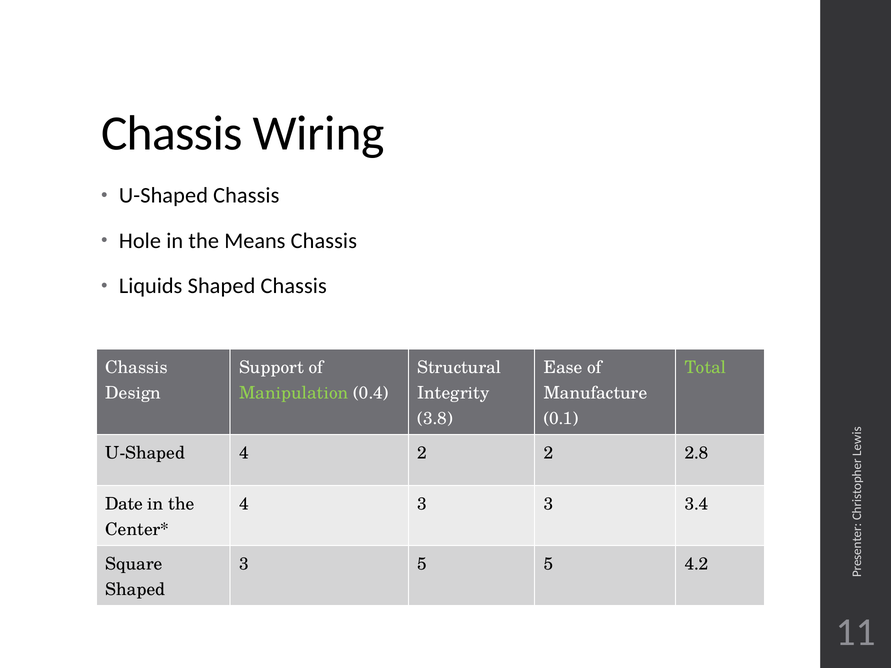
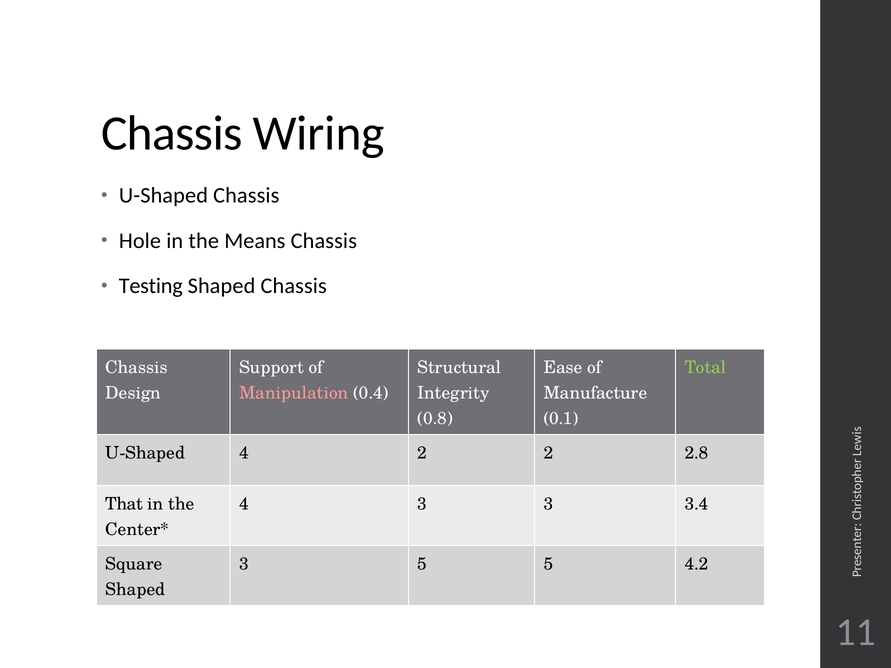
Liquids: Liquids -> Testing (151, 286)
Manipulation colour: light green -> pink (294, 393)
3.8: 3.8 -> 0.8 (435, 419)
Date: Date -> That (124, 504)
